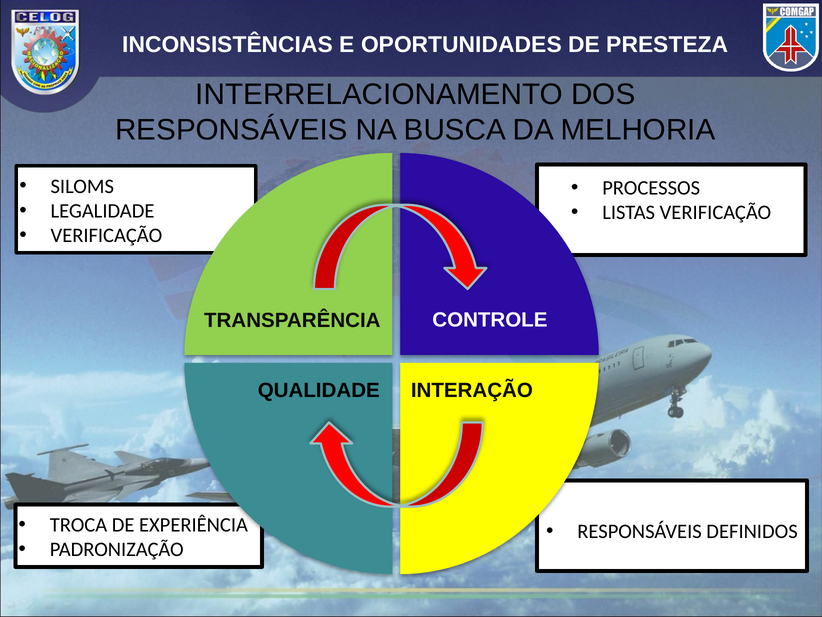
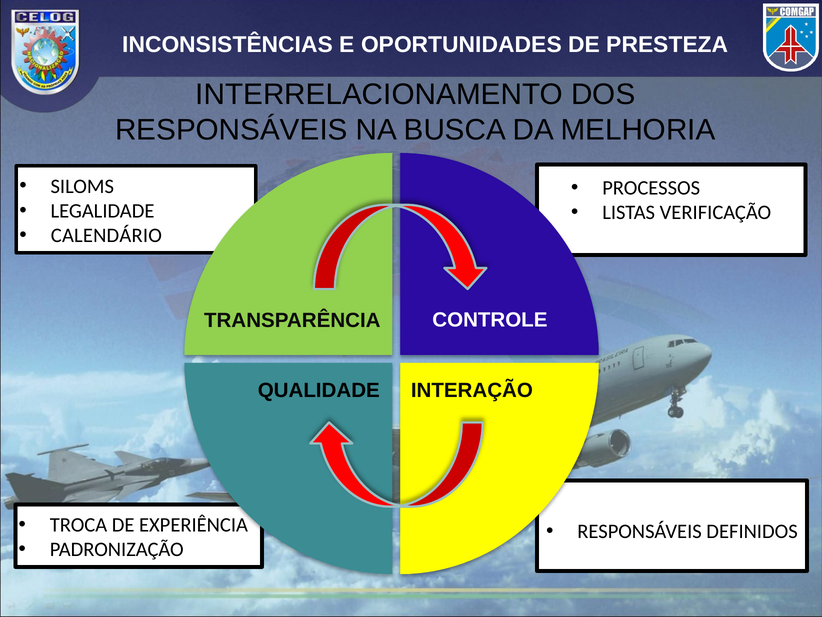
VERIFICAÇÃO: VERIFICAÇÃO -> CALENDÁRIO (106, 235)
